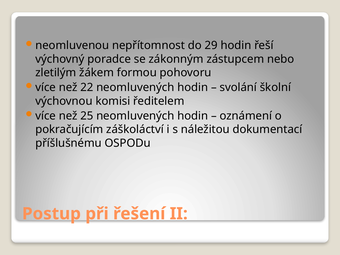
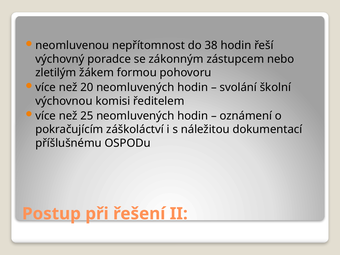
29: 29 -> 38 (211, 45)
22: 22 -> 20 (87, 87)
